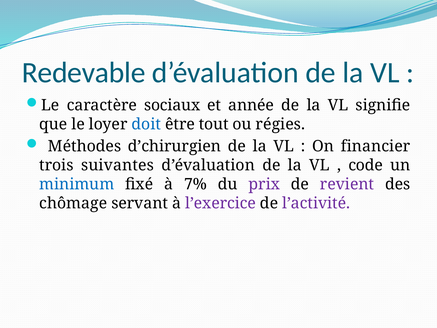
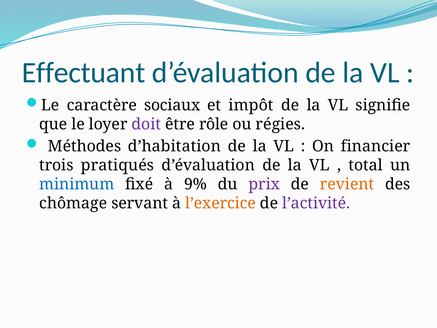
Redevable: Redevable -> Effectuant (84, 72)
année: année -> impôt (251, 105)
doit colour: blue -> purple (146, 124)
tout: tout -> rôle (214, 124)
d’chirurgien: d’chirurgien -> d’habitation (174, 146)
suivantes: suivantes -> pratiqués (118, 165)
code: code -> total (366, 165)
7%: 7% -> 9% (196, 184)
revient colour: purple -> orange (347, 184)
l’exercice colour: purple -> orange (221, 203)
